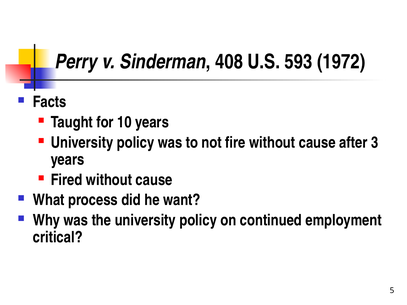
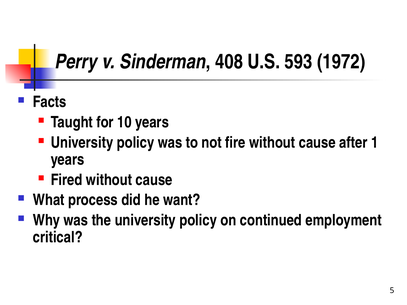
3: 3 -> 1 (375, 143)
